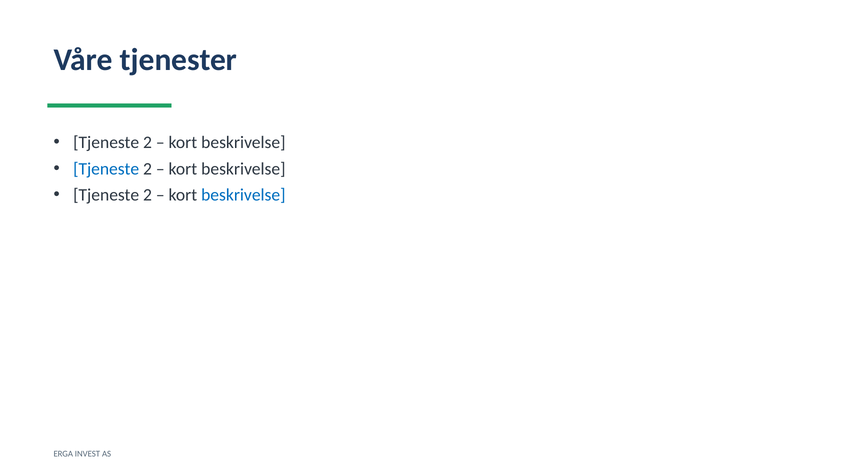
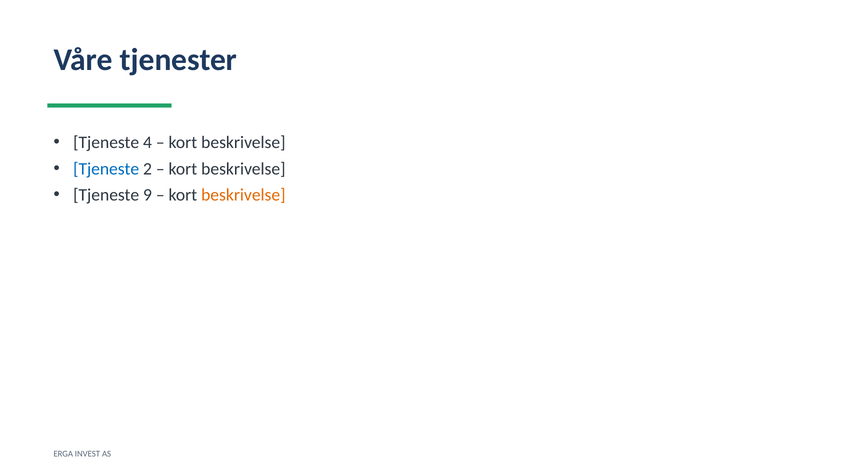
2: 2 -> 4 (147, 142)
2: 2 -> 9 (147, 195)
beskrivelse colour: blue -> orange (243, 195)
